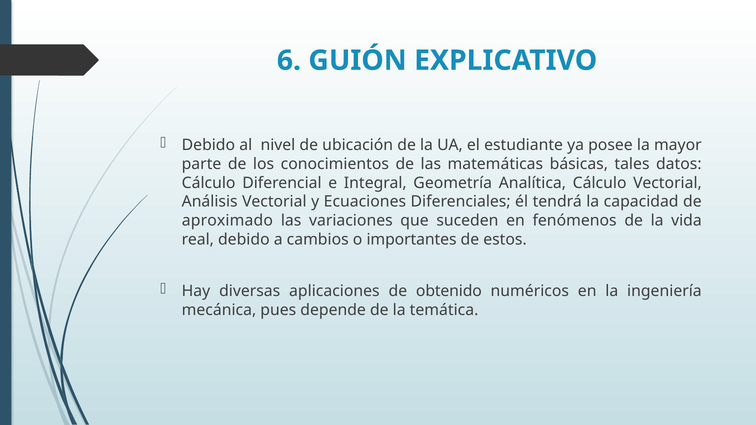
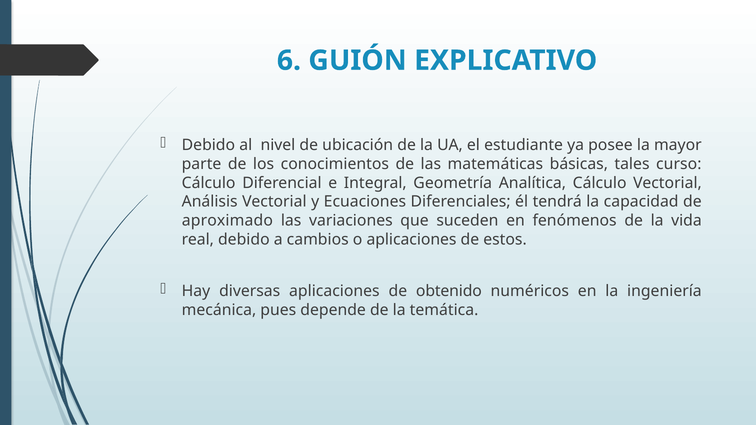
datos: datos -> curso (679, 164)
o importantes: importantes -> aplicaciones (412, 240)
